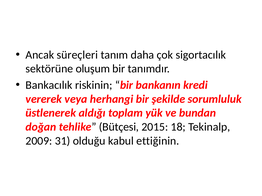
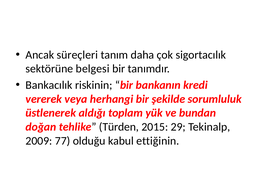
oluşum: oluşum -> belgesi (93, 69)
Bütçesi: Bütçesi -> Türden (119, 127)
18: 18 -> 29 (178, 127)
31: 31 -> 77 (63, 141)
